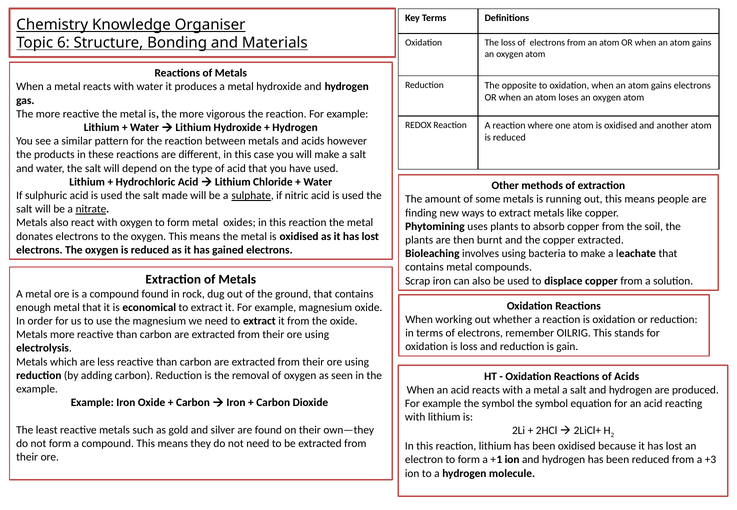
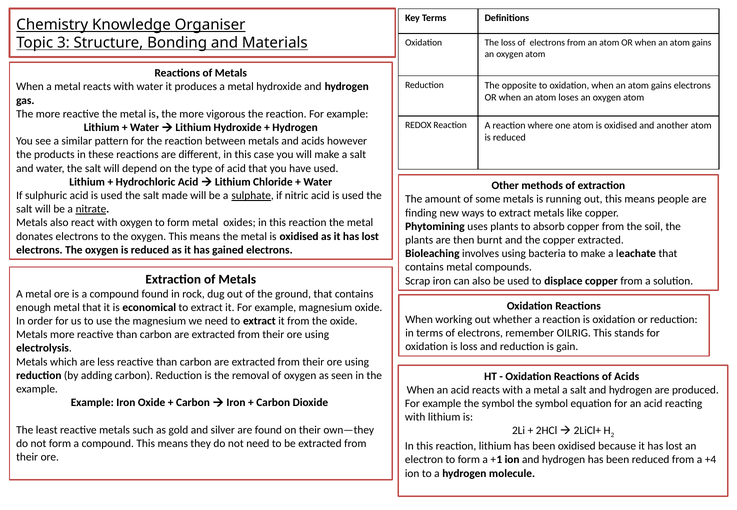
6: 6 -> 3 (63, 43)
+3: +3 -> +4 (710, 460)
